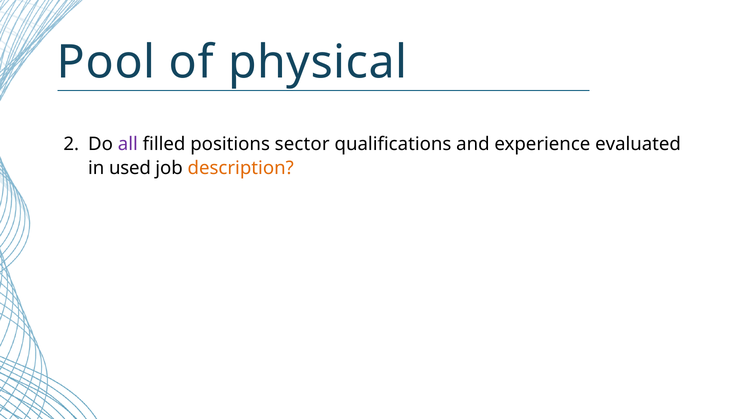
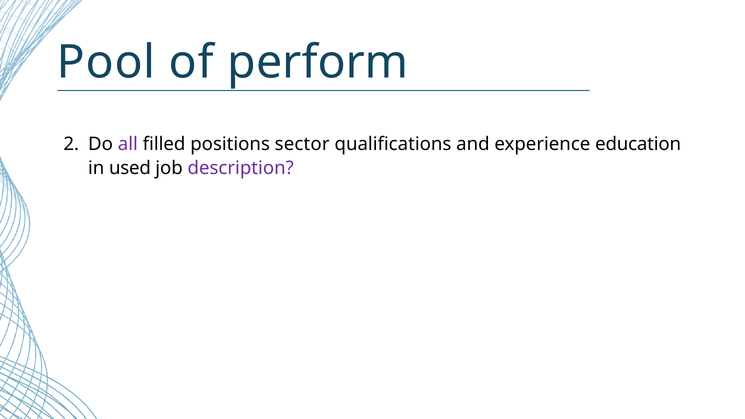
physical: physical -> perform (318, 63)
evaluated: evaluated -> education (638, 144)
description colour: orange -> purple (241, 168)
